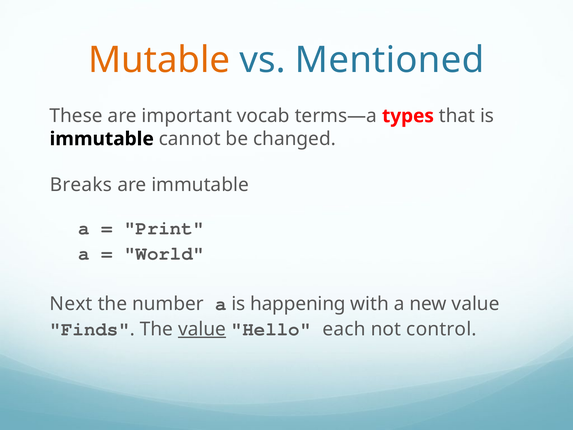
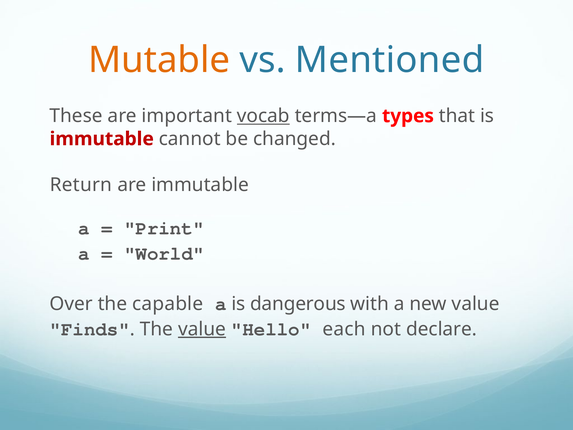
vocab underline: none -> present (263, 116)
immutable colour: black -> red (102, 139)
Breaks: Breaks -> Return (81, 185)
Next: Next -> Over (71, 304)
number: number -> capable (168, 304)
happening: happening -> dangerous (298, 304)
control: control -> declare (442, 329)
